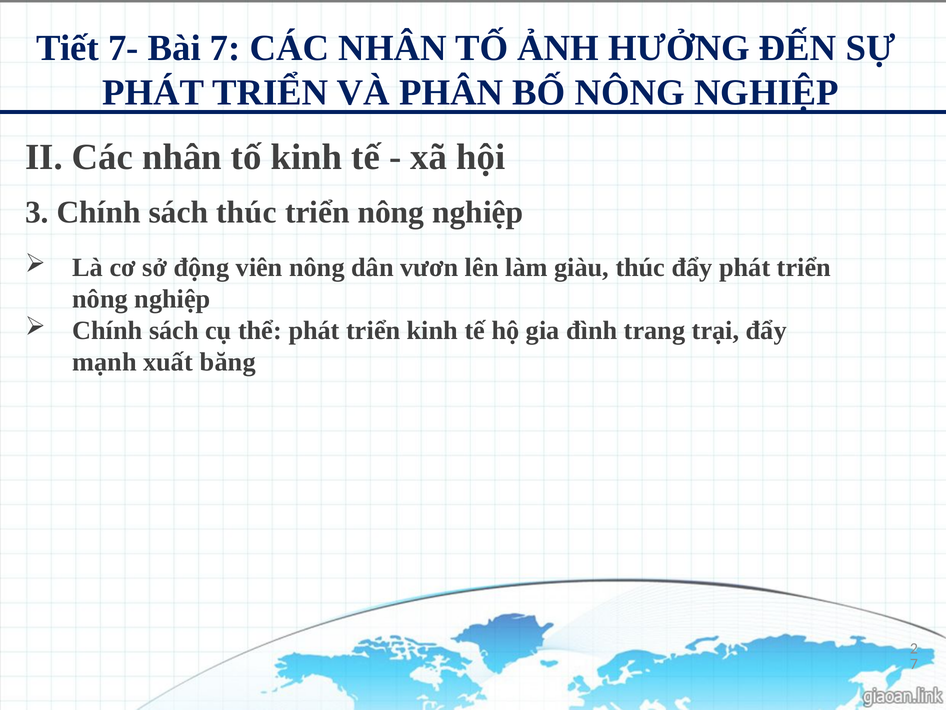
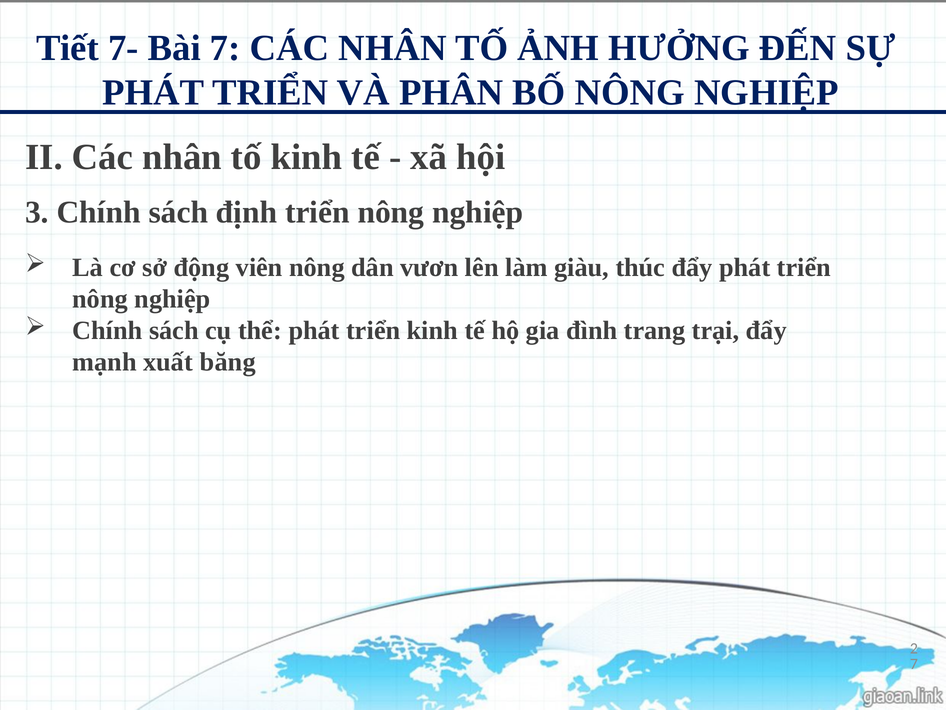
sách thúc: thúc -> định (247, 212)
